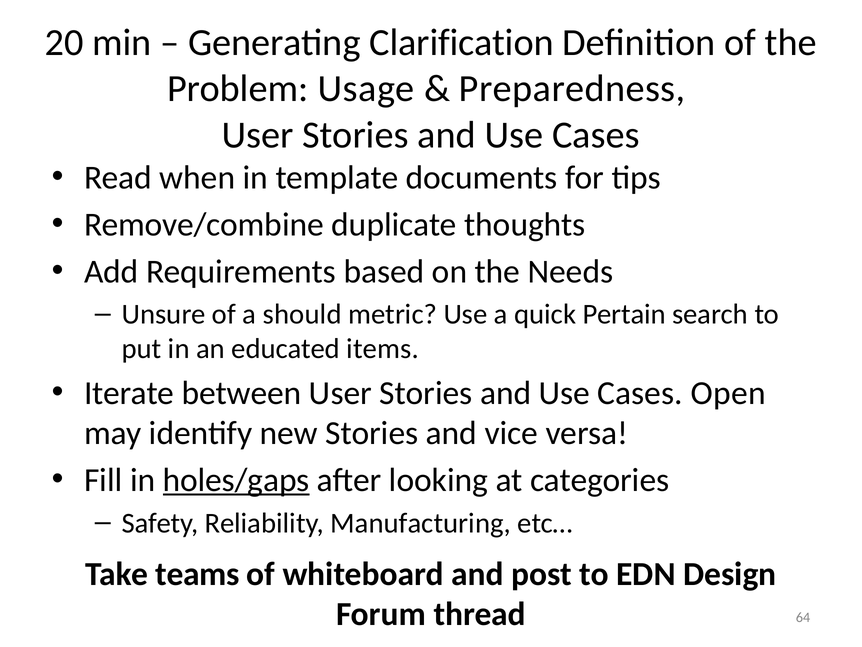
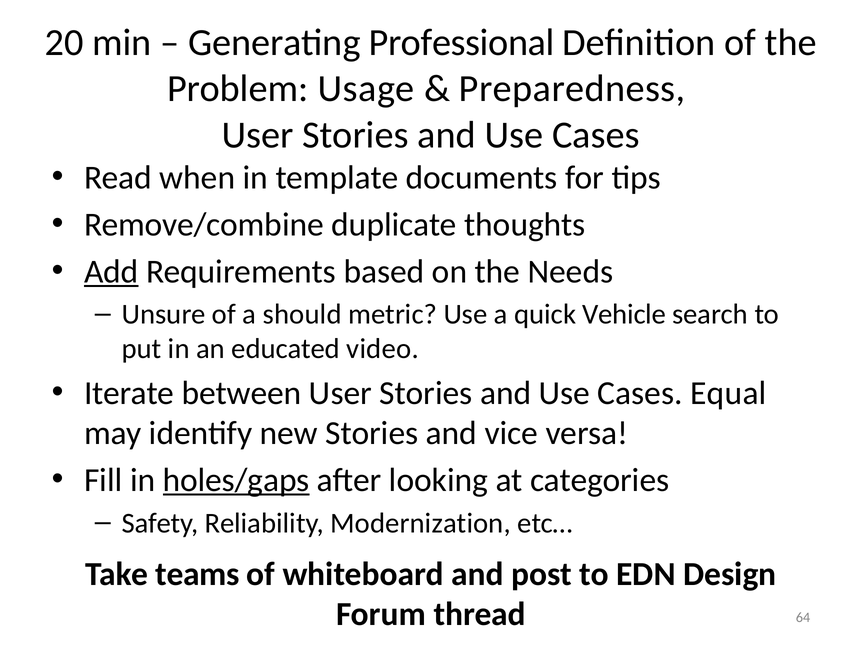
Clarification: Clarification -> Professional (462, 43)
Add underline: none -> present (111, 271)
Pertain: Pertain -> Vehicle (624, 314)
items: items -> video (383, 349)
Open: Open -> Equal (728, 393)
Manufacturing: Manufacturing -> Modernization (421, 523)
